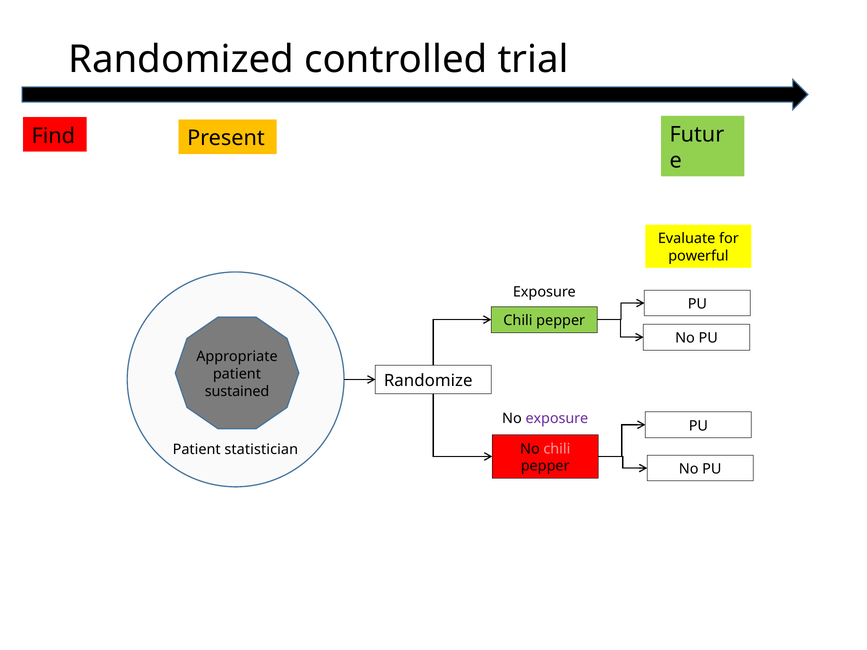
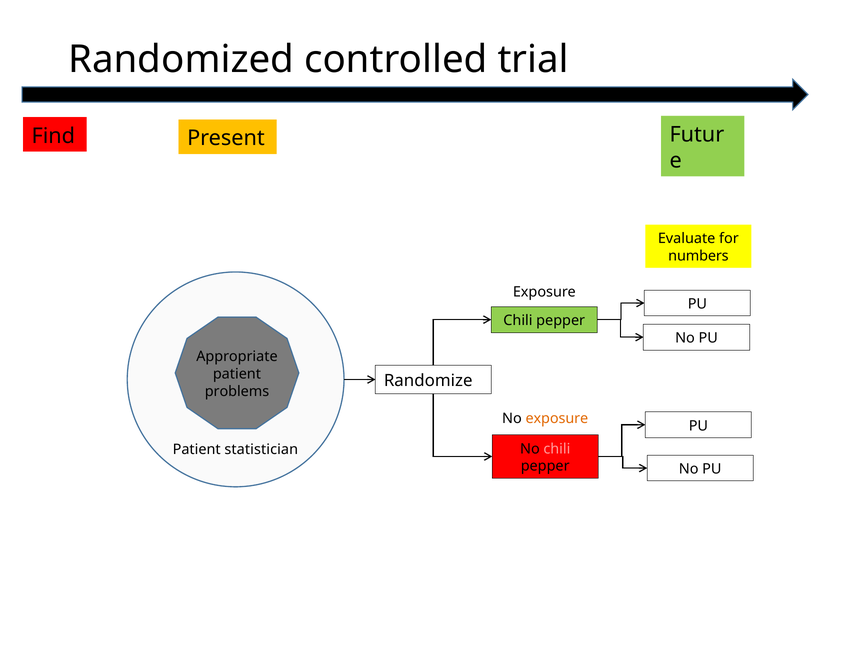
powerful: powerful -> numbers (698, 256)
sustained: sustained -> problems (237, 391)
exposure colour: purple -> orange (557, 419)
